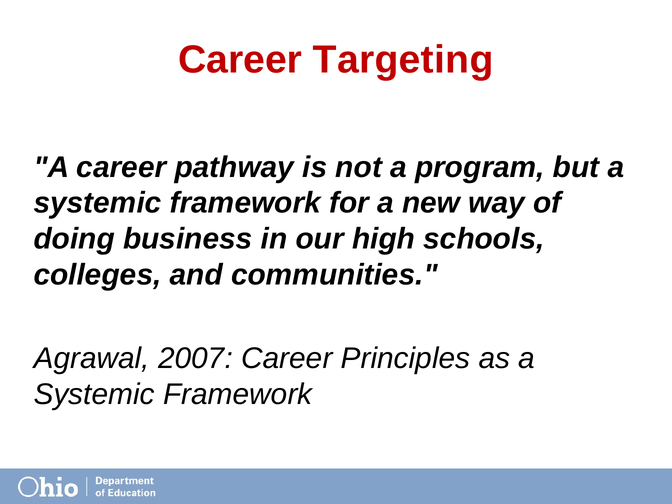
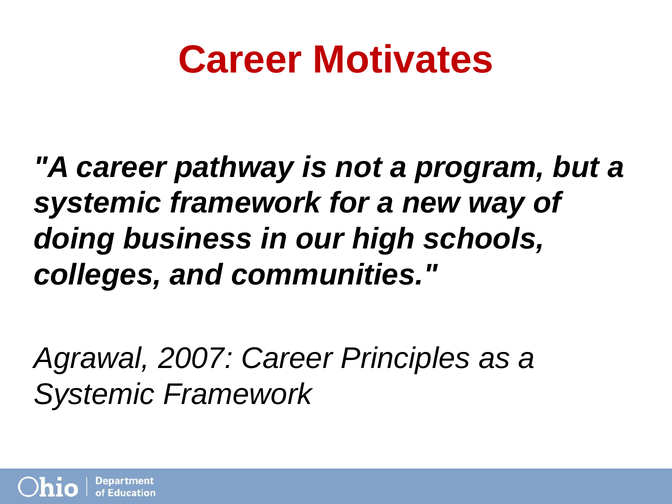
Targeting: Targeting -> Motivates (403, 60)
